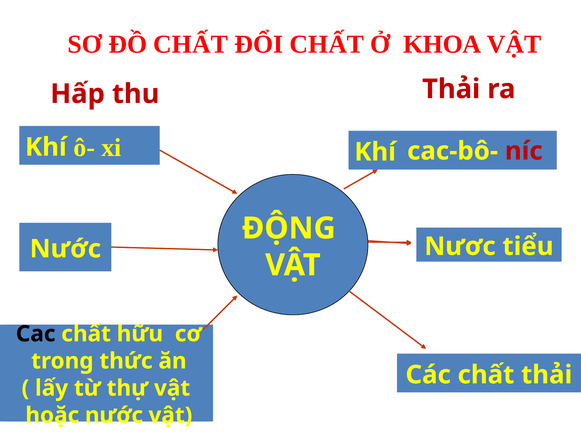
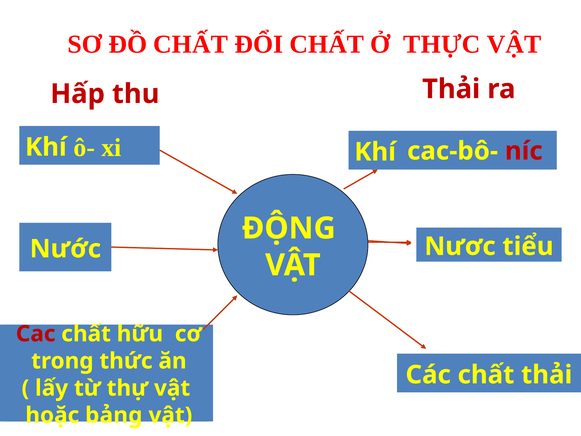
KHOA: KHOA -> THỰC (442, 44)
Cac colour: black -> red (36, 334)
hoặc nước: nước -> bảng (114, 415)
